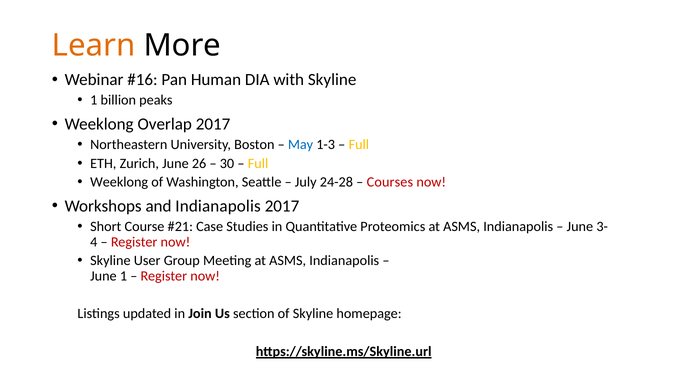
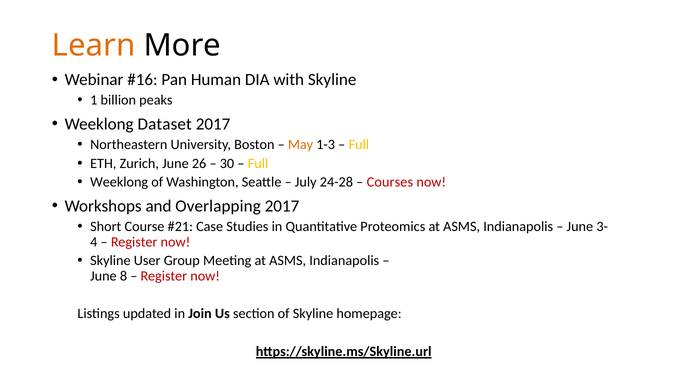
Overlap: Overlap -> Dataset (165, 124)
May colour: blue -> orange (301, 144)
and Indianapolis: Indianapolis -> Overlapping (218, 206)
June 1: 1 -> 8 (123, 276)
